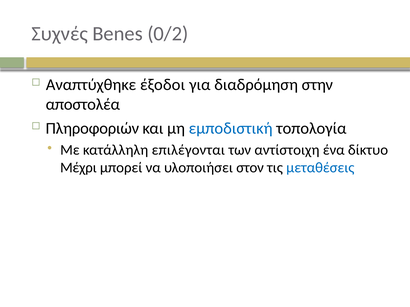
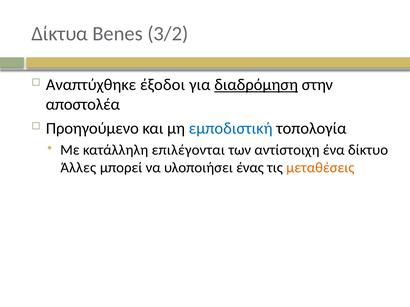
Συχνές: Συχνές -> Δίκτυα (60, 34)
0/2: 0/2 -> 3/2 (168, 34)
διαδρόμηση underline: none -> present (256, 85)
Πληροφοριών: Πληροφοριών -> Προηγούμενο (92, 128)
Μέχρι: Μέχρι -> Άλλες (78, 168)
στον: στον -> ένας (250, 168)
μεταθέσεις colour: blue -> orange (320, 168)
